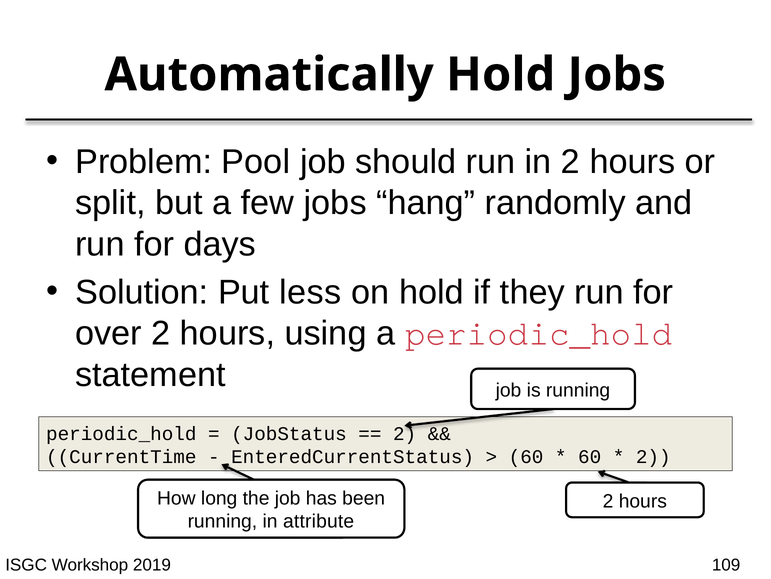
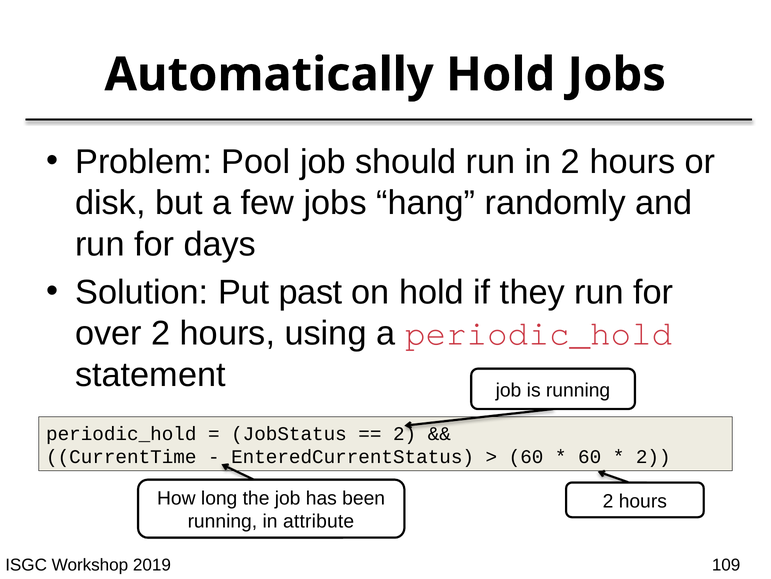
split: split -> disk (110, 203)
less: less -> past (311, 292)
